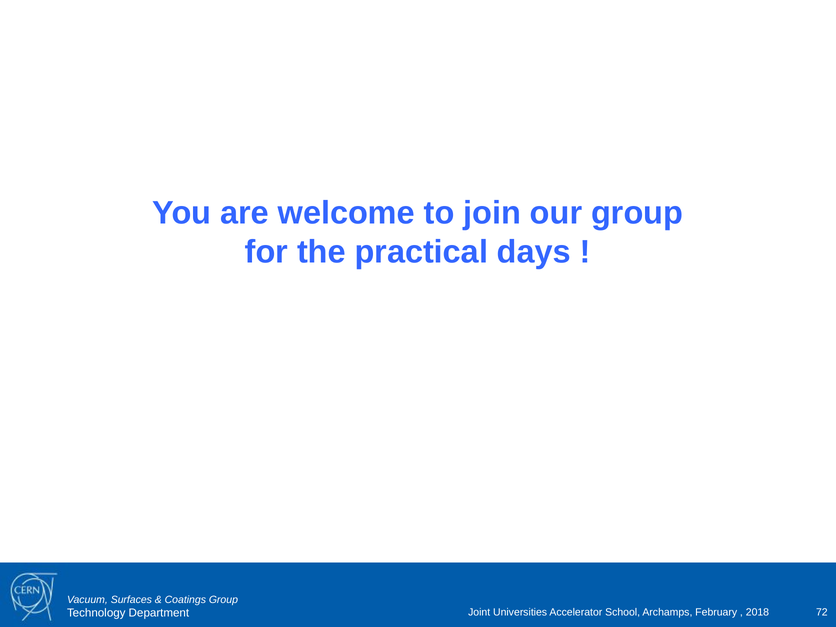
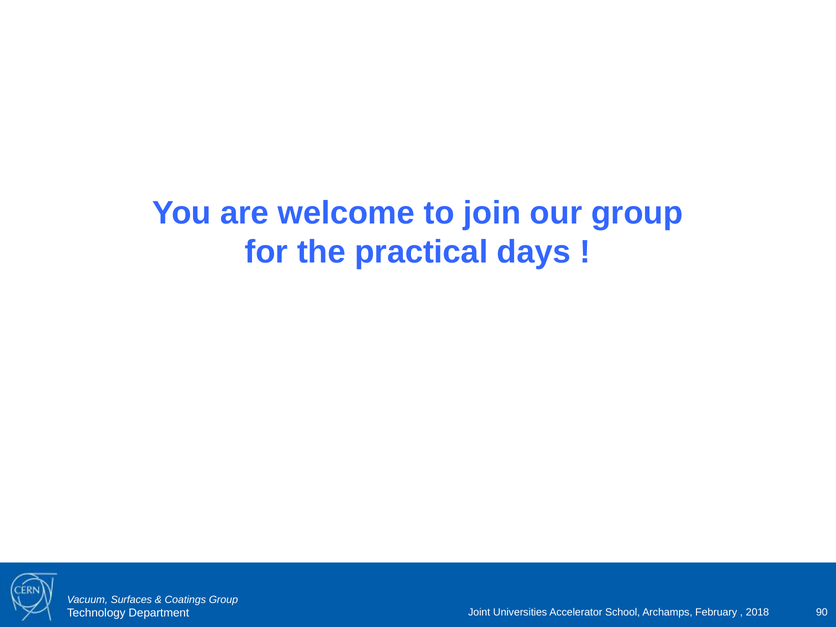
72: 72 -> 90 (822, 612)
